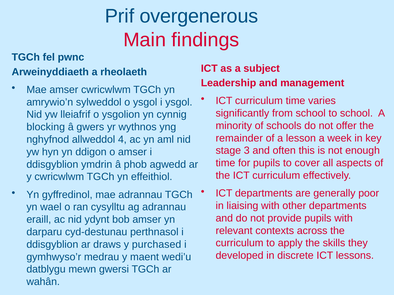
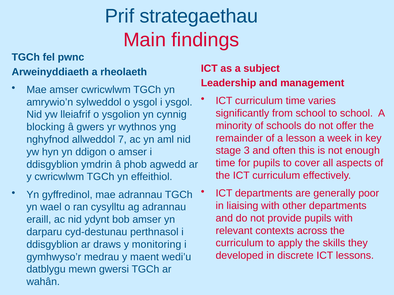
overgenerous: overgenerous -> strategaethau (199, 16)
4: 4 -> 7 (122, 140)
purchased: purchased -> monitoring (157, 245)
